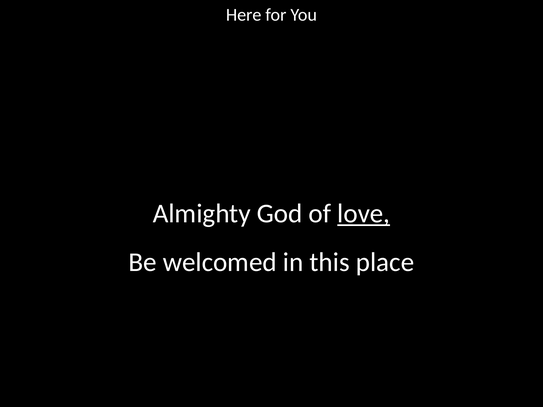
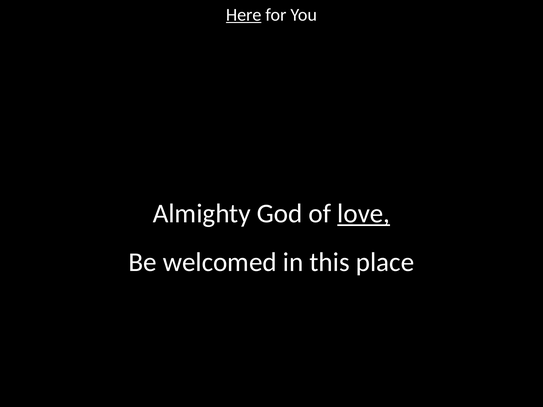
Here underline: none -> present (244, 15)
